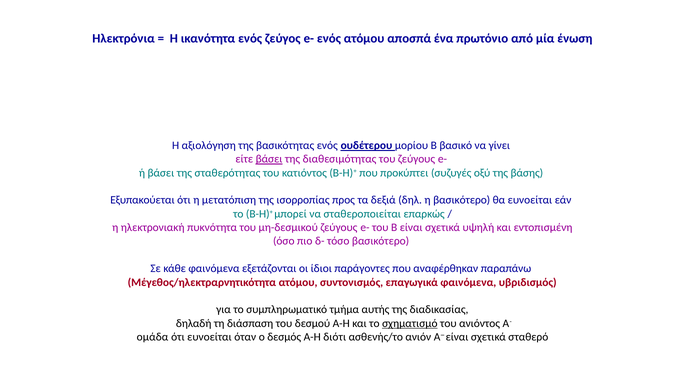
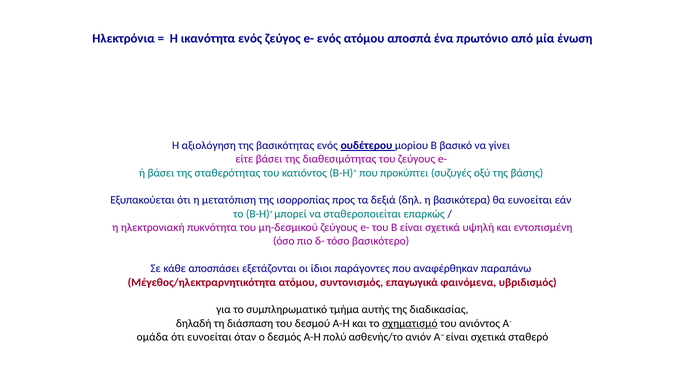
βάσει underline: present -> none (269, 159)
η βασικότερο: βασικότερο -> βασικότερα (462, 200)
κάθε φαινόμενα: φαινόμενα -> αποσπάσει (214, 269)
διότι: διότι -> πολύ (335, 337)
